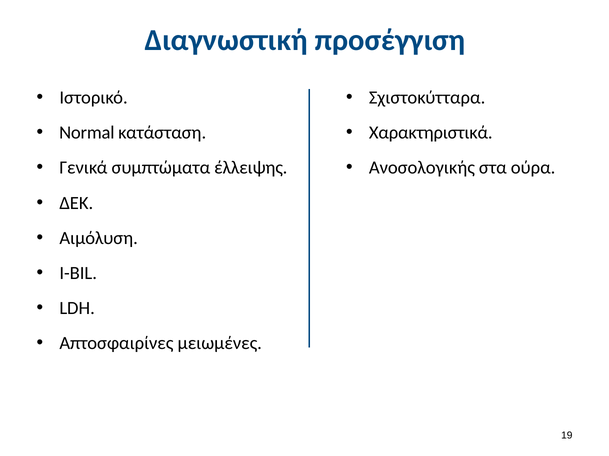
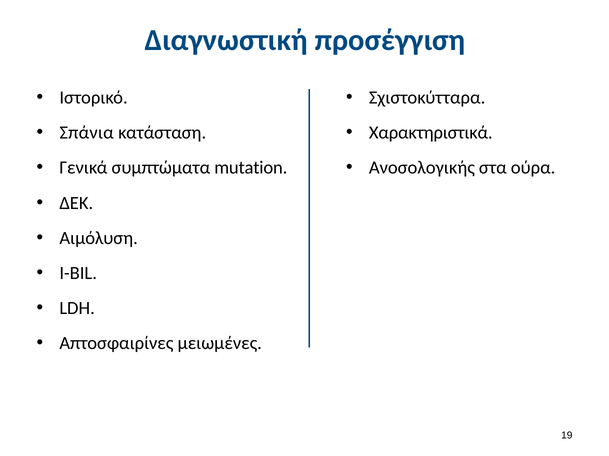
Normal: Normal -> Σπάνια (87, 133)
έλλειψης: έλλειψης -> mutation (251, 168)
